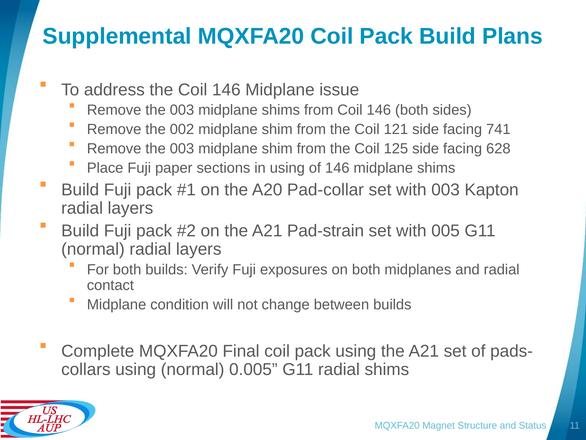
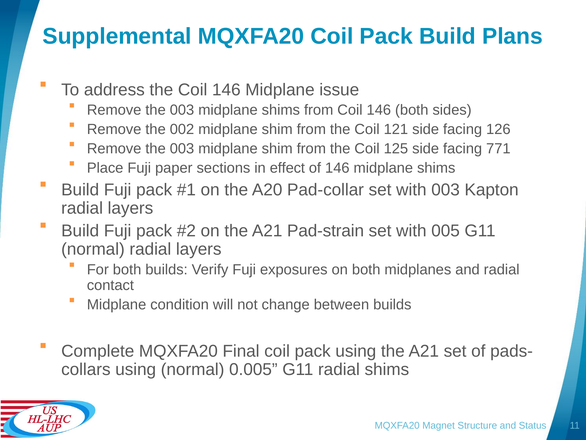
741: 741 -> 126 (498, 129)
628: 628 -> 771 (498, 149)
in using: using -> effect (287, 168)
